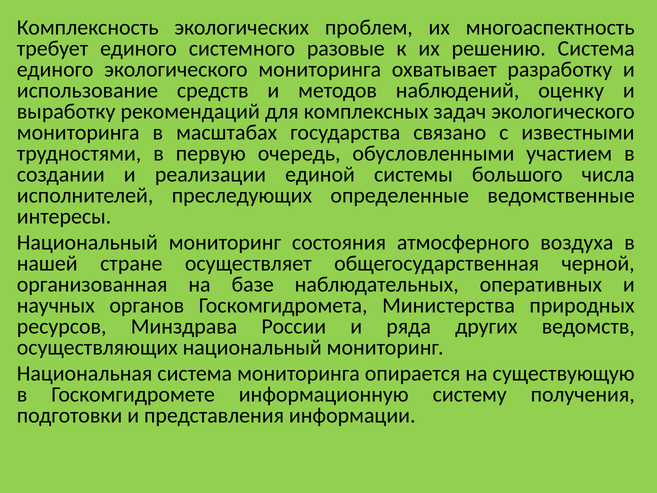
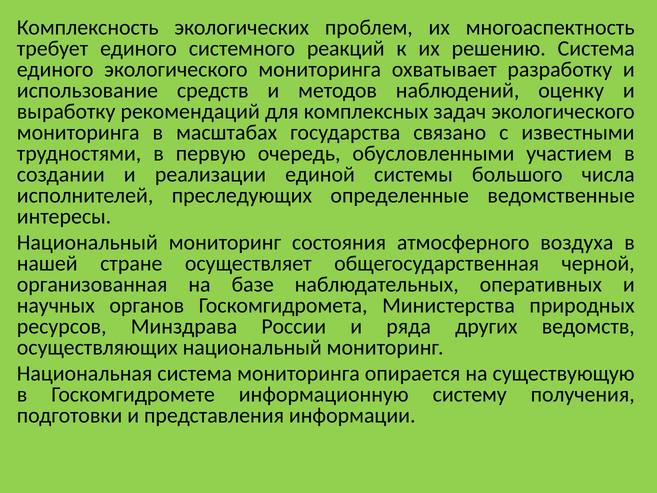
разовые: разовые -> реакций (346, 48)
